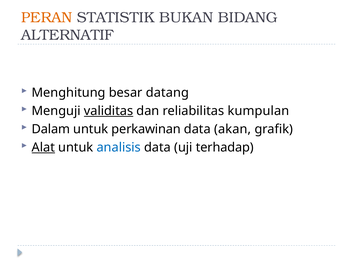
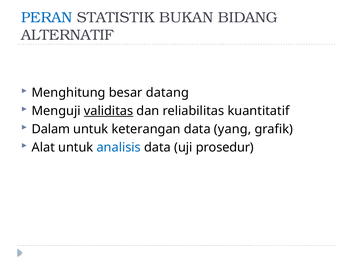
PERAN colour: orange -> blue (47, 17)
kumpulan: kumpulan -> kuantitatif (259, 111)
perkawinan: perkawinan -> keterangan (146, 129)
akan: akan -> yang (233, 129)
Alat underline: present -> none (43, 147)
terhadap: terhadap -> prosedur (225, 147)
